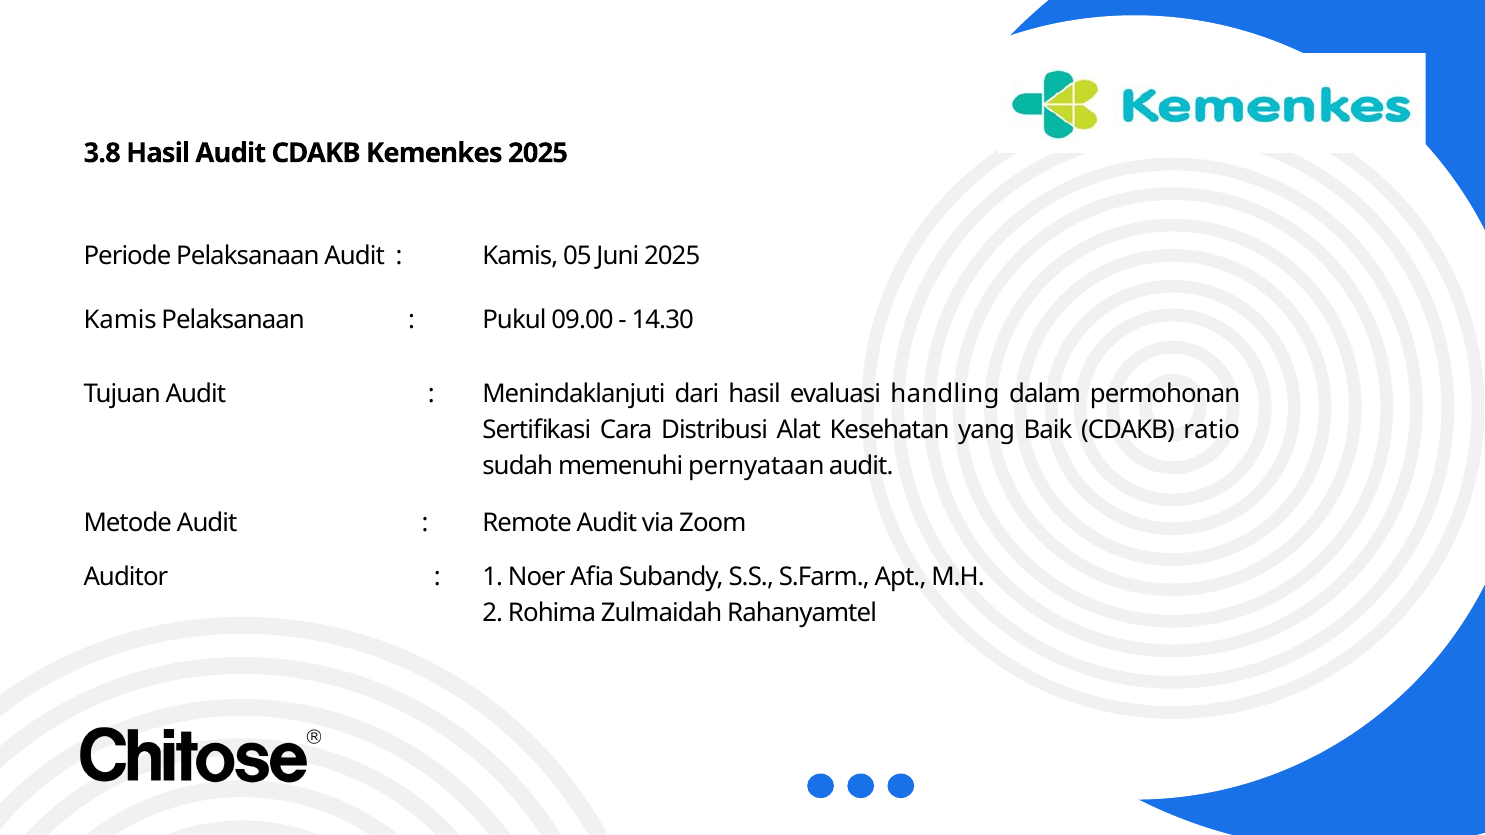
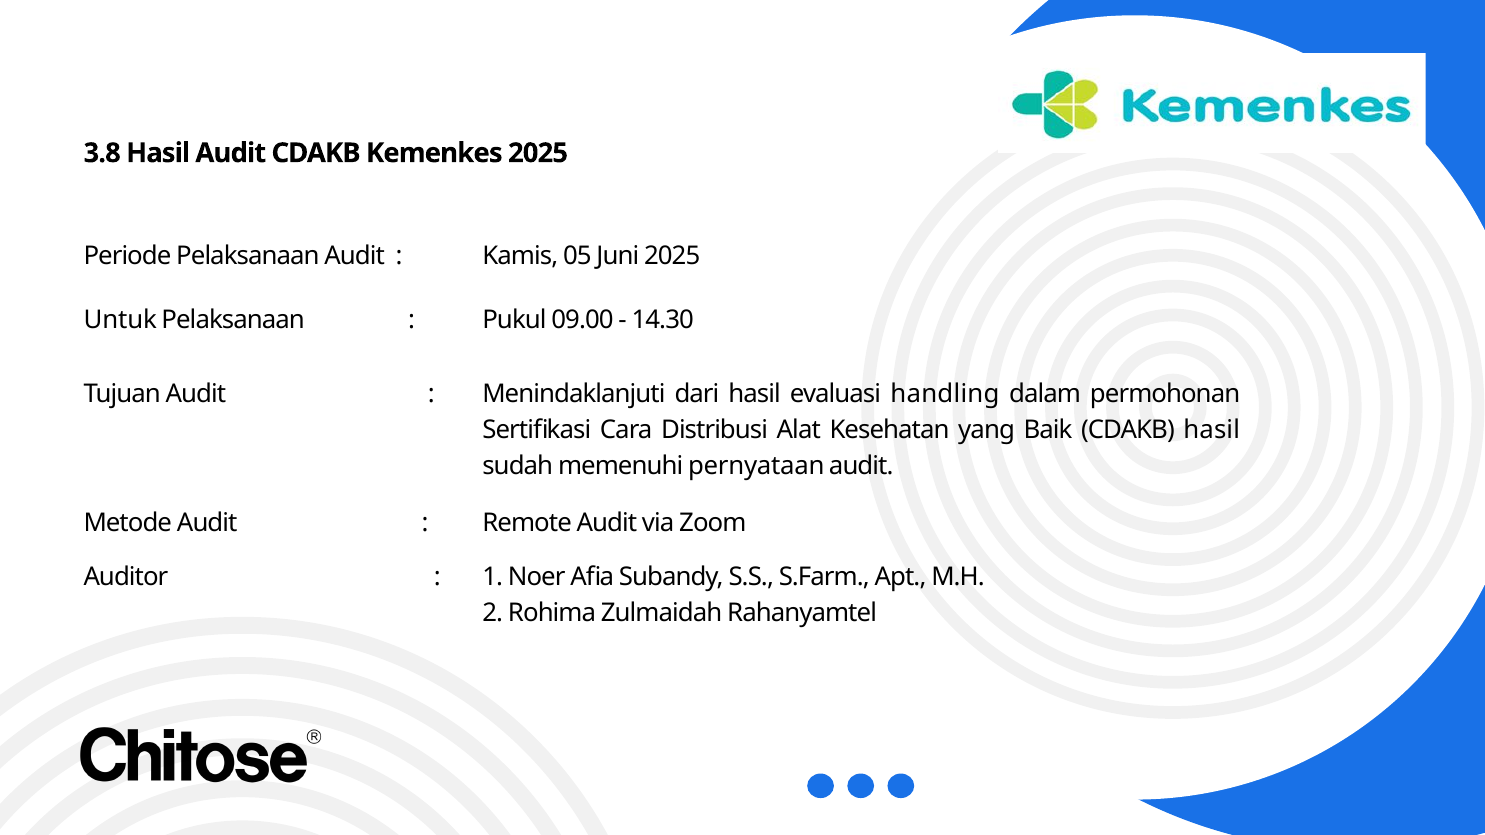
Kamis: Kamis -> Untuk (120, 320)
CDAKB ratio: ratio -> hasil (1212, 430)
